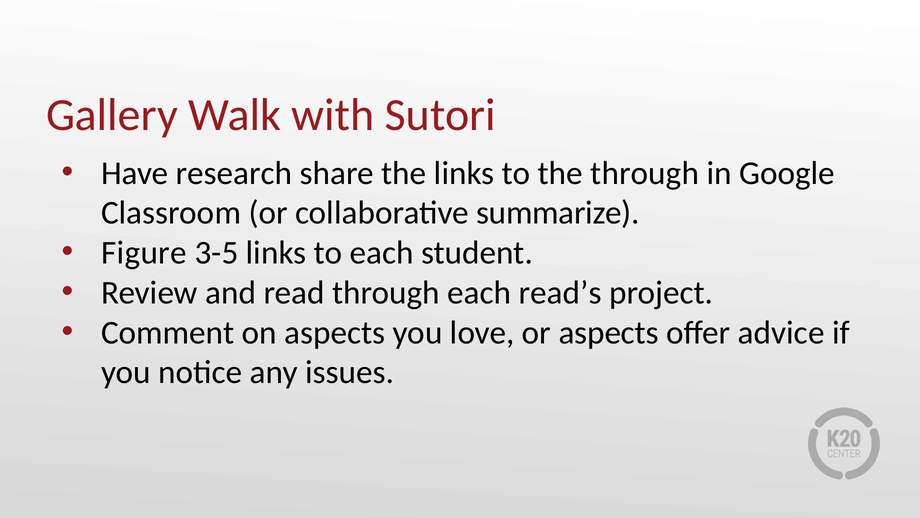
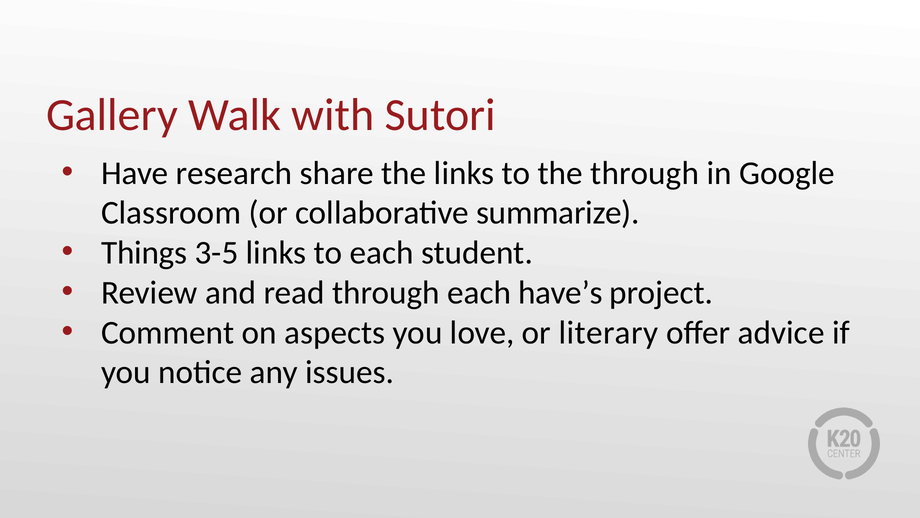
Figure: Figure -> Things (144, 253)
read’s: read’s -> have’s (560, 292)
or aspects: aspects -> literary (608, 332)
